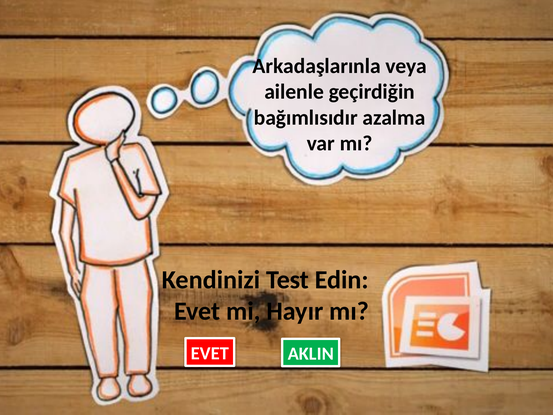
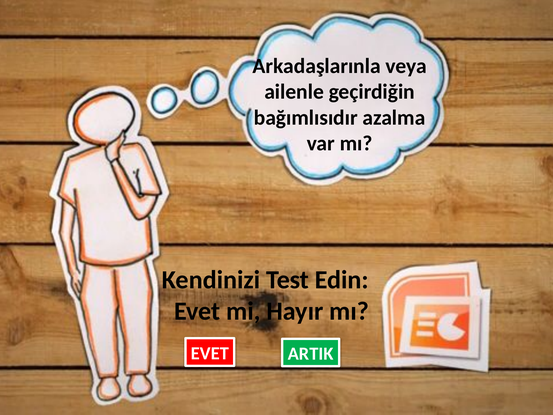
AKLIN: AKLIN -> ARTIK (311, 354)
